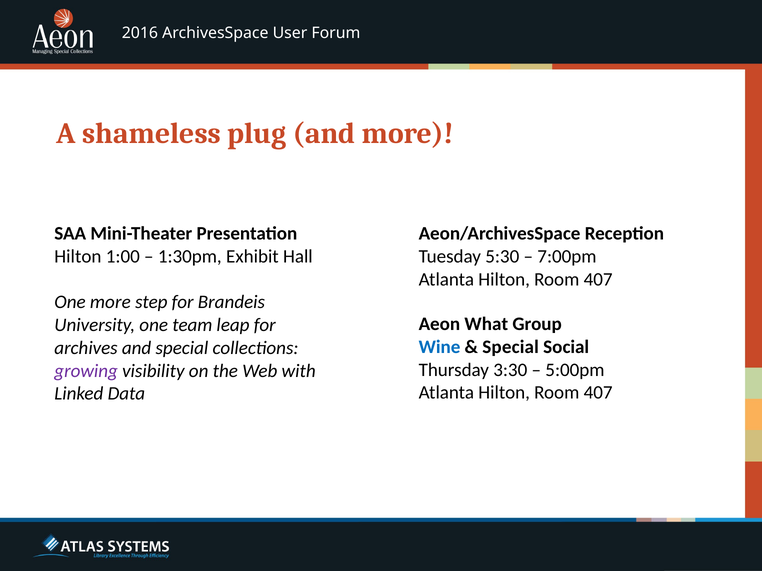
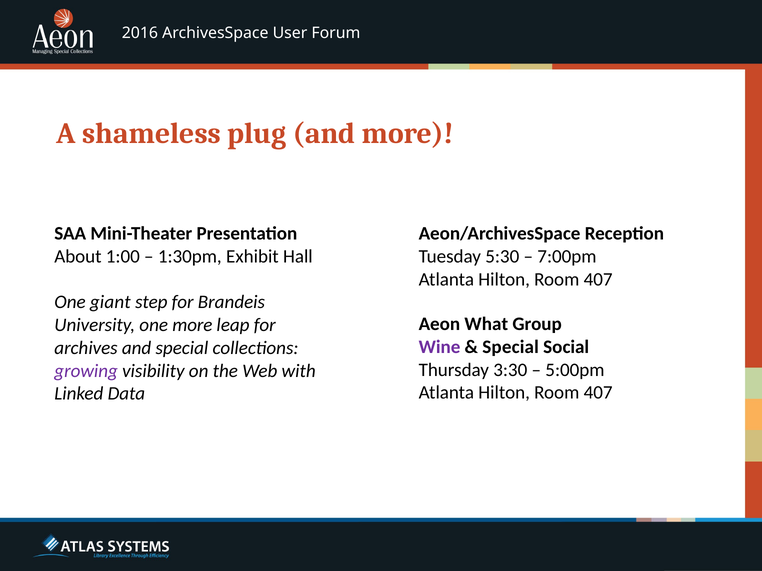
Hilton: Hilton -> About (78, 257)
One more: more -> giant (110, 302)
one team: team -> more (192, 325)
Wine colour: blue -> purple (439, 347)
